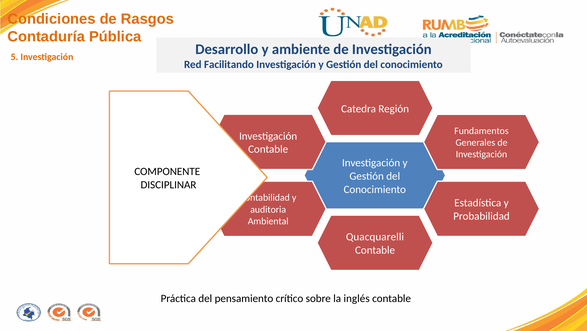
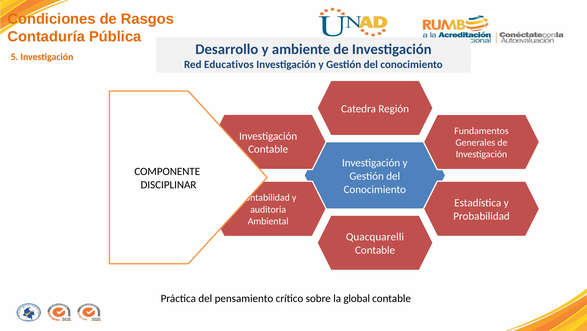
Facilitando: Facilitando -> Educativos (229, 65)
inglés: inglés -> global (357, 298)
